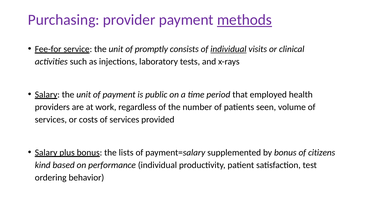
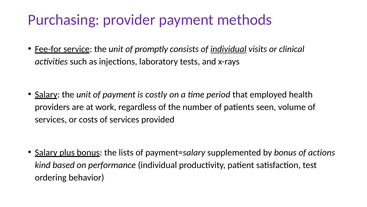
methods underline: present -> none (245, 20)
public: public -> costly (156, 94)
citizens: citizens -> actions (322, 152)
